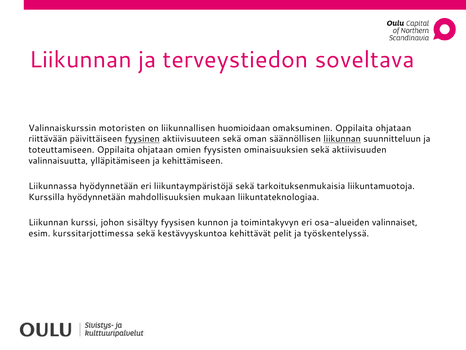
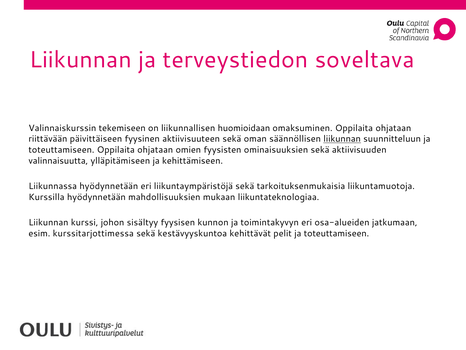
motoristen: motoristen -> tekemiseen (122, 128)
fyysinen underline: present -> none (142, 139)
valinnaiset: valinnaiset -> jatkumaan (395, 222)
pelit ja työskentelyssä: työskentelyssä -> toteuttamiseen (336, 233)
